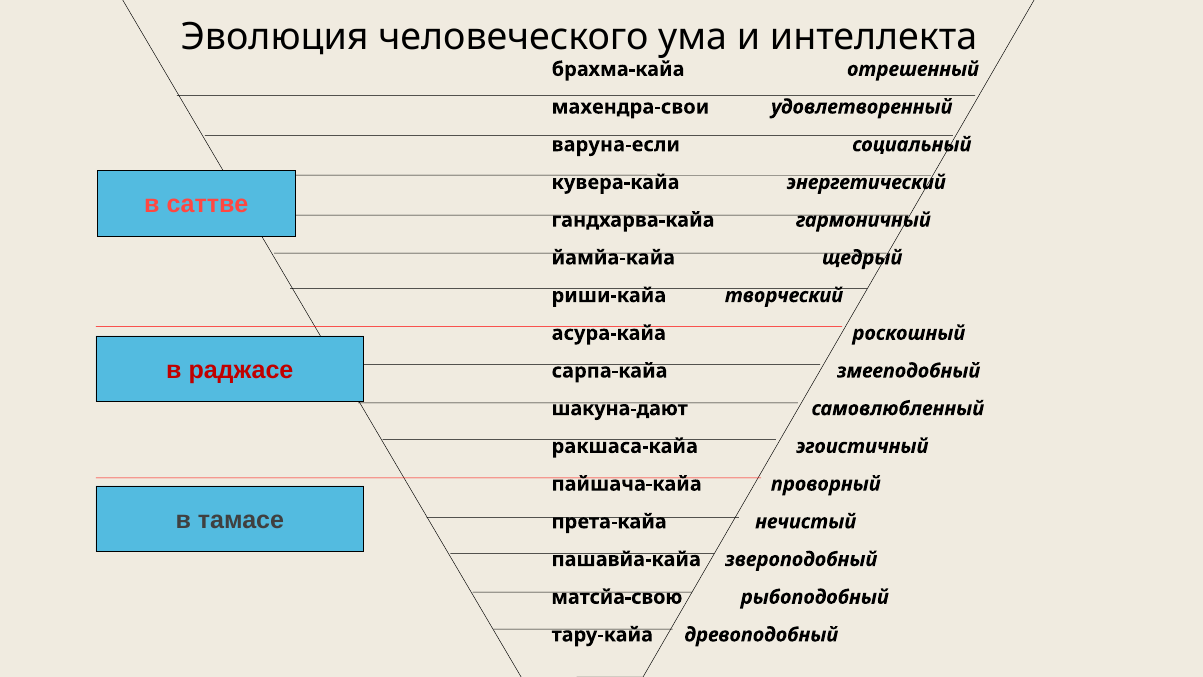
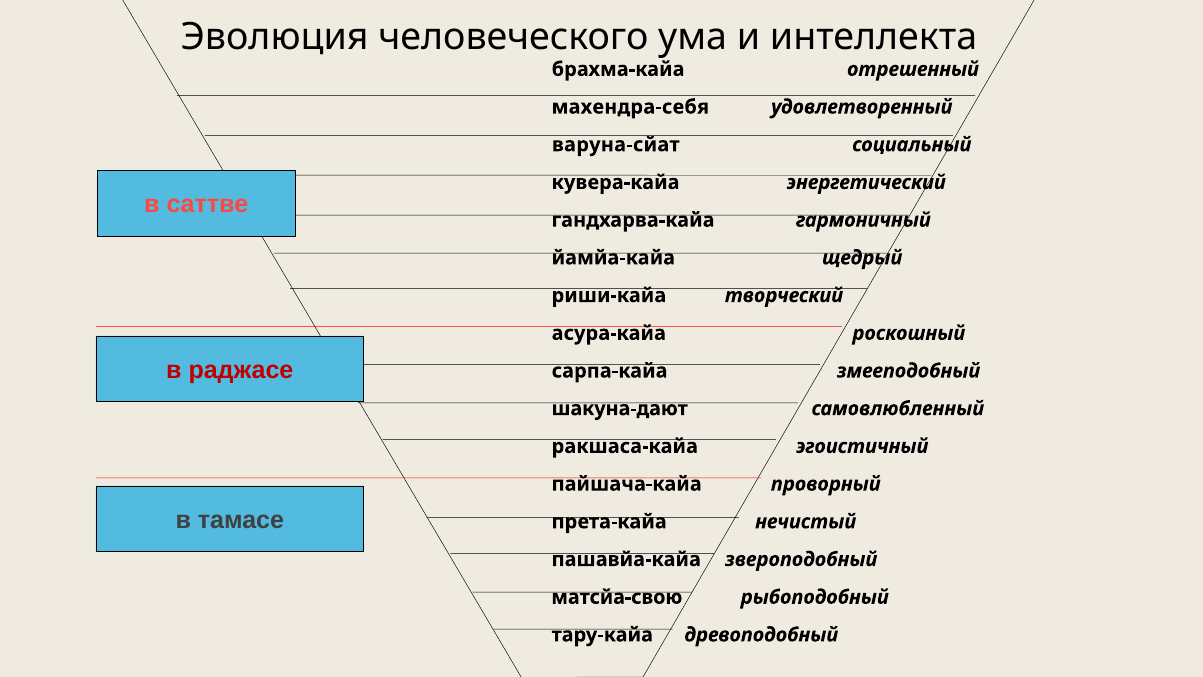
махендра-свои: махендра-свои -> махендра-себя (630, 107)
варуна-если: варуна-если -> варуна-сйат (616, 145)
